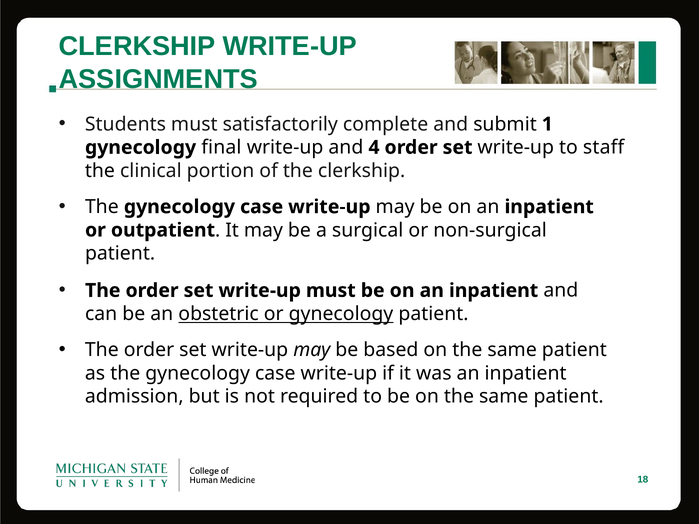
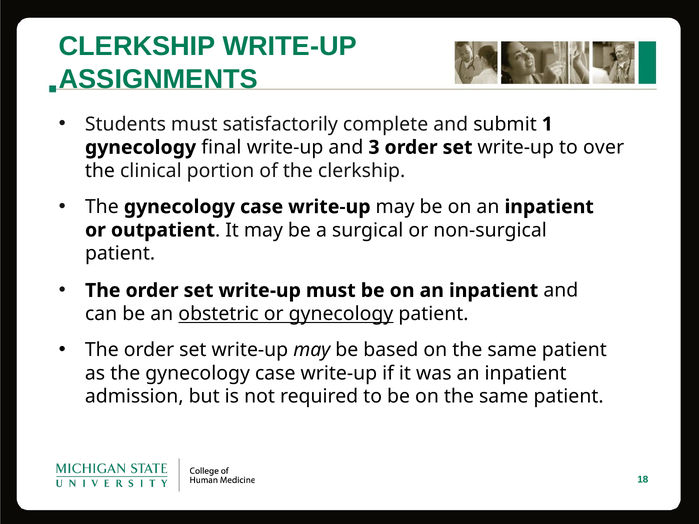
4: 4 -> 3 (374, 147)
staff: staff -> over (604, 147)
